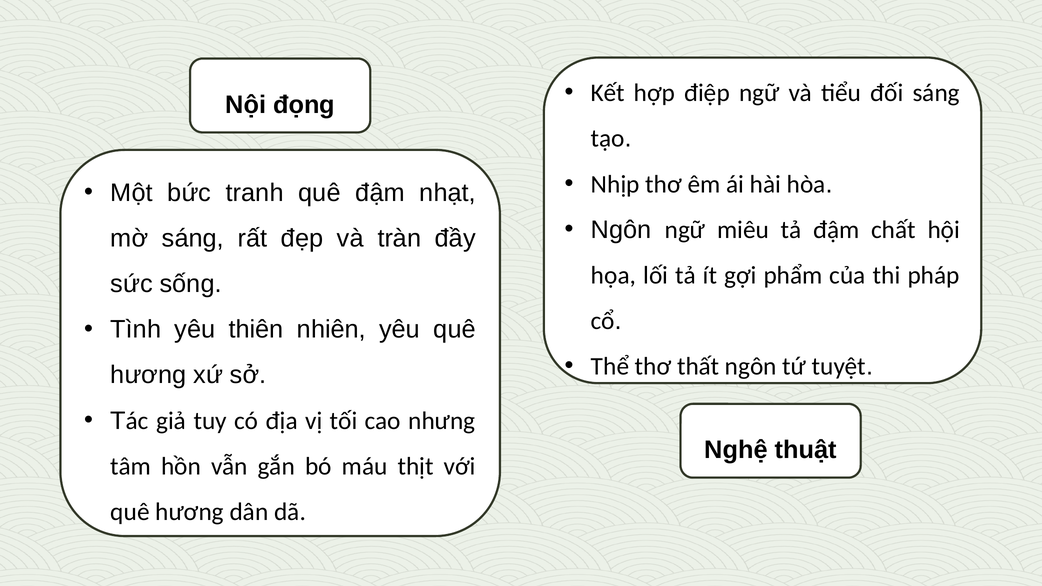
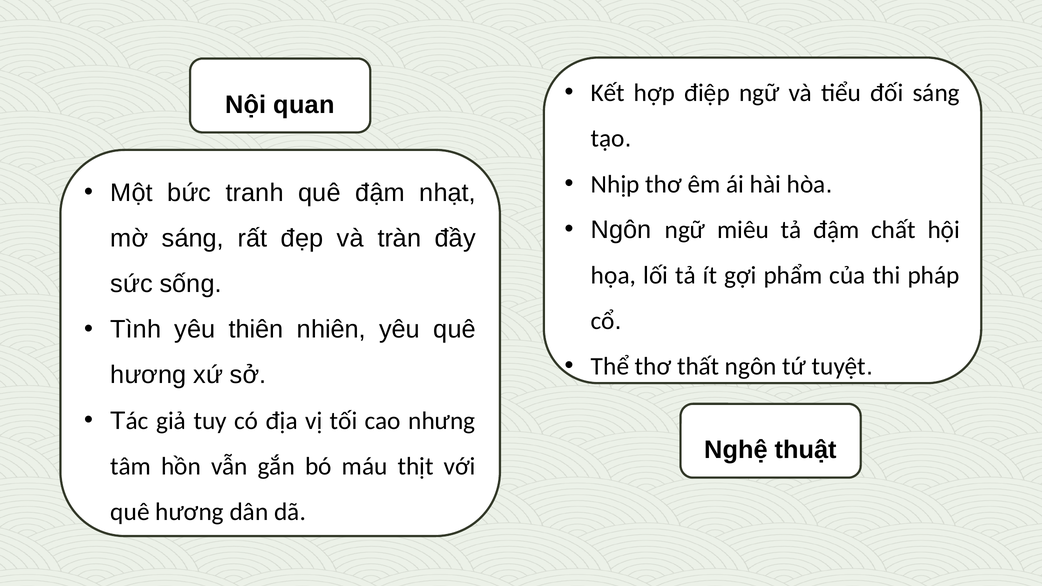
đọng: đọng -> quan (304, 105)
